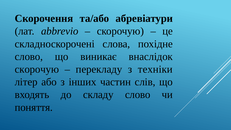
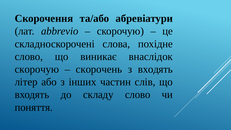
перекладу: перекладу -> скорочень (99, 69)
з техніки: техніки -> входять (155, 69)
